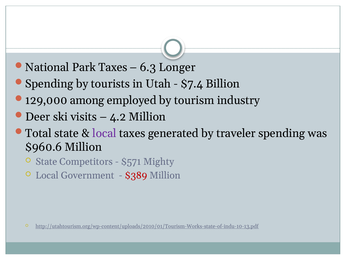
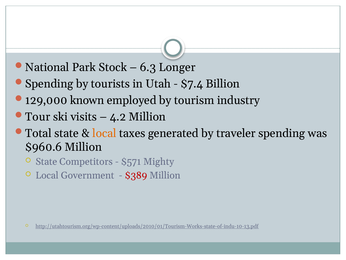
Park Taxes: Taxes -> Stock (113, 67)
among: among -> known (87, 100)
Deer: Deer -> Tour (38, 117)
local colour: purple -> orange (104, 133)
